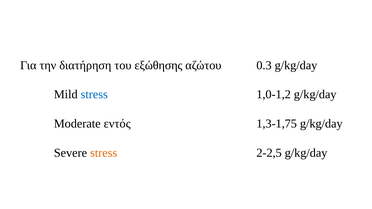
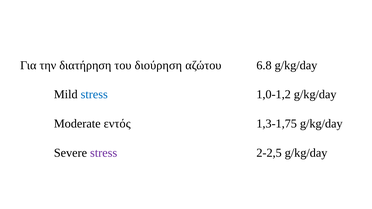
εξώθησης: εξώθησης -> διούρηση (158, 65)
0.3: 0.3 -> 6.8 (264, 65)
stress colour: orange -> purple (104, 153)
